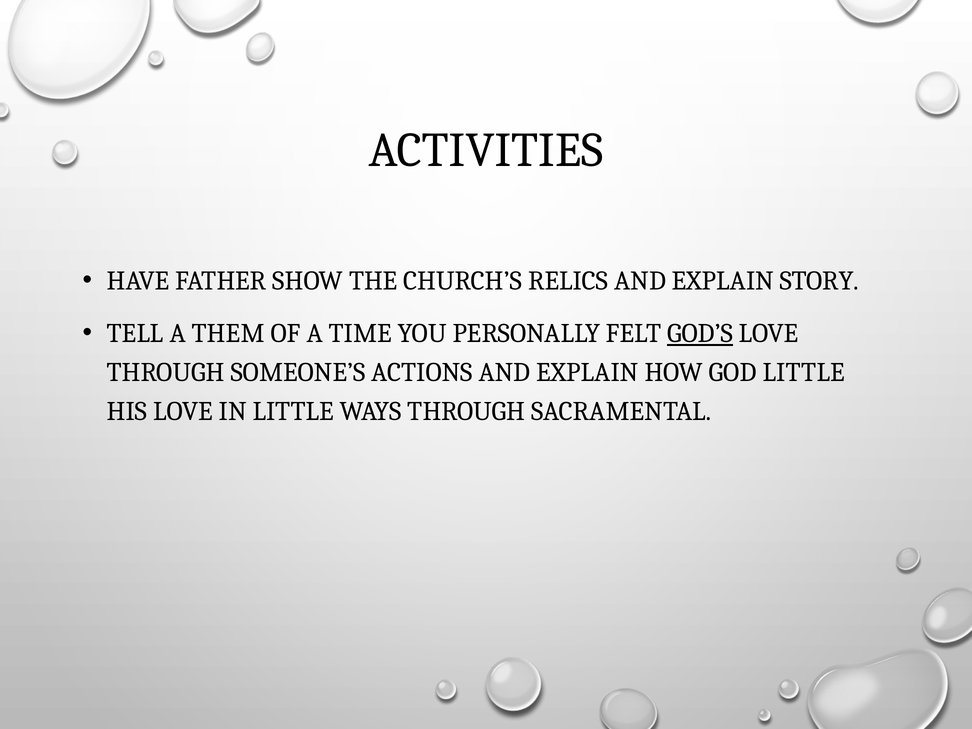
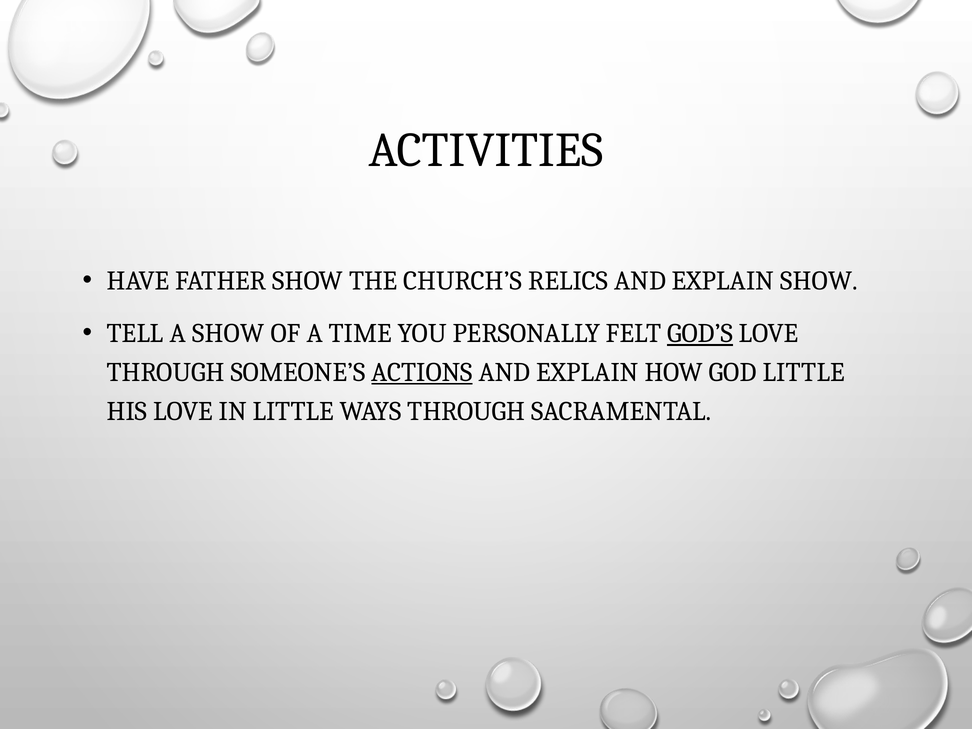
EXPLAIN STORY: STORY -> SHOW (819, 281)
A THEM: THEM -> SHOW (228, 333)
ACTIONS underline: none -> present (422, 372)
